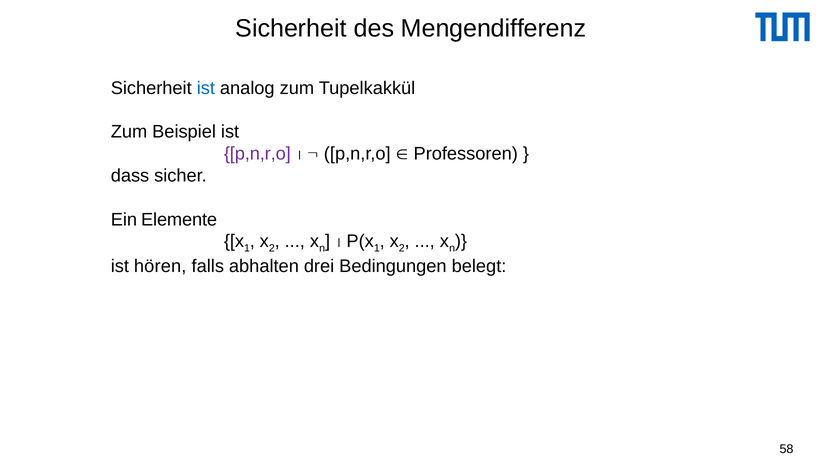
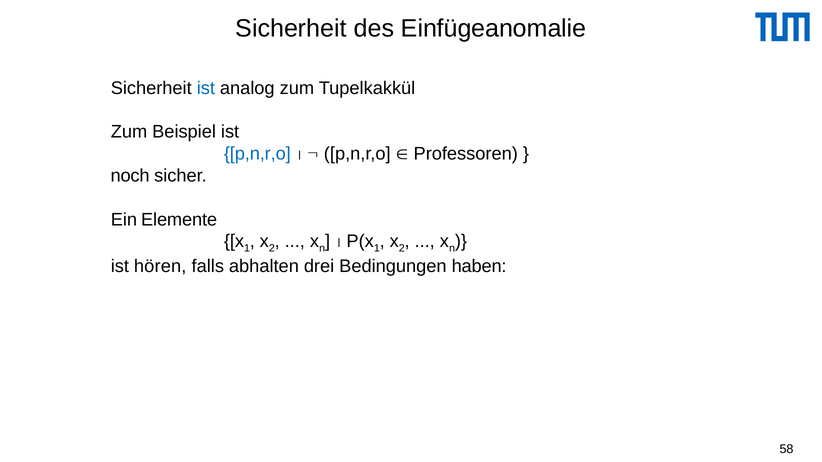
Mengendifferenz: Mengendifferenz -> Einfügeanomalie (494, 28)
p,n,r,o colour: purple -> blue (257, 154)
dass: dass -> noch (130, 176)
belegt: belegt -> haben (479, 266)
